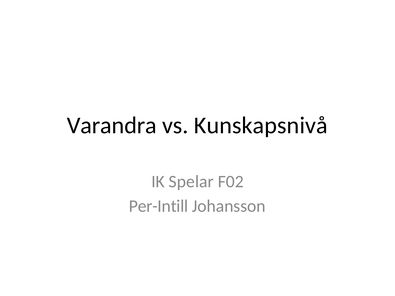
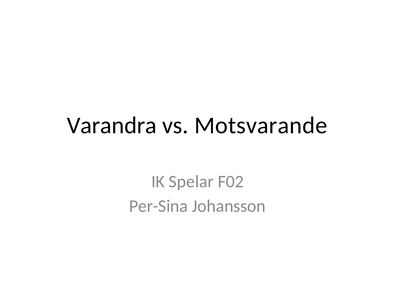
Kunskapsnivå: Kunskapsnivå -> Motsvarande (261, 125)
Per-Intill: Per-Intill -> Per-Sina (158, 206)
